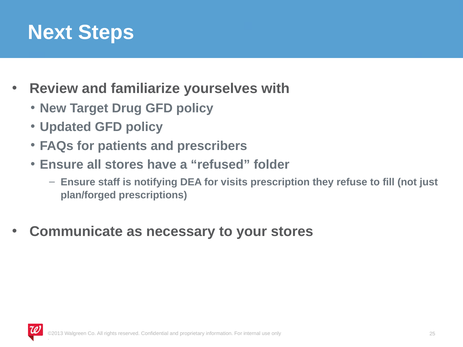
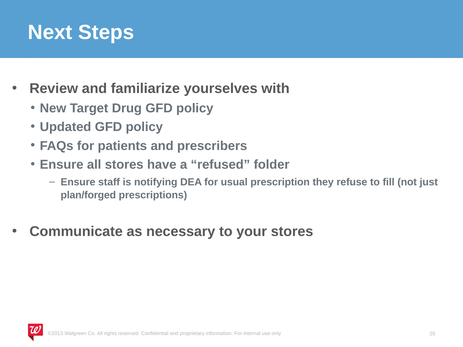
visits: visits -> usual (234, 182)
